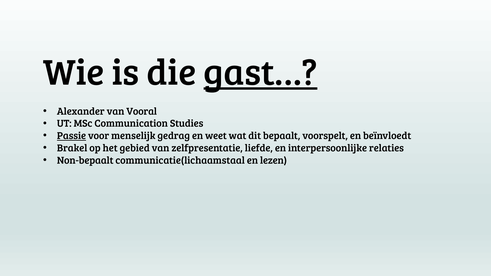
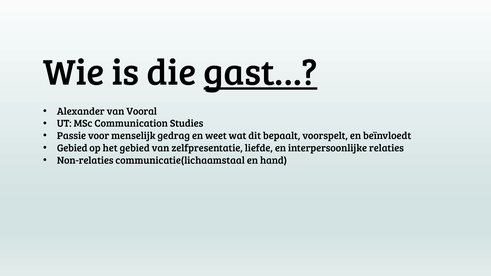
Passie underline: present -> none (71, 136)
Brakel: Brakel -> Gebied (72, 148)
Non-bepaalt: Non-bepaalt -> Non-relaties (85, 160)
lezen: lezen -> hand (274, 160)
